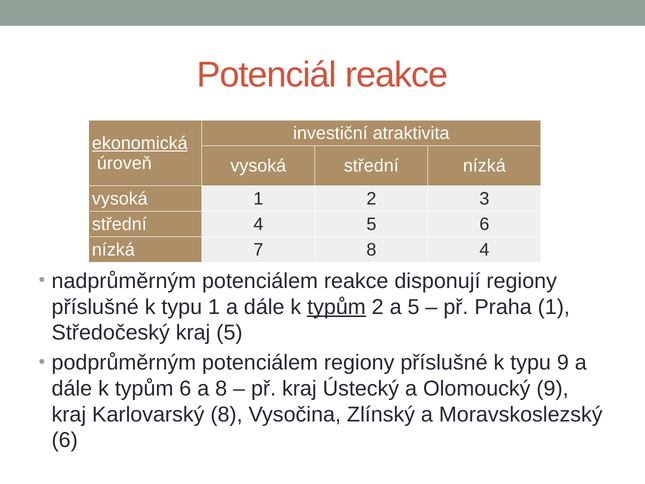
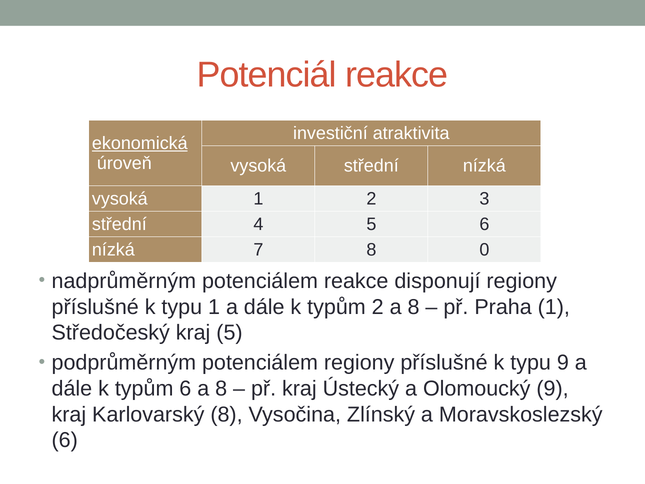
8 4: 4 -> 0 (484, 250)
typům underline: present -> none (337, 307)
2 a 5: 5 -> 8 (413, 307)
